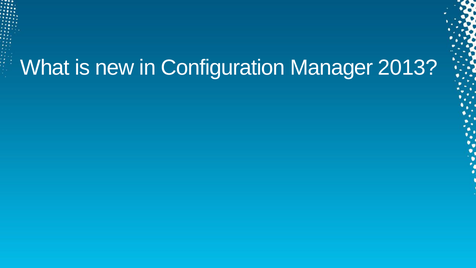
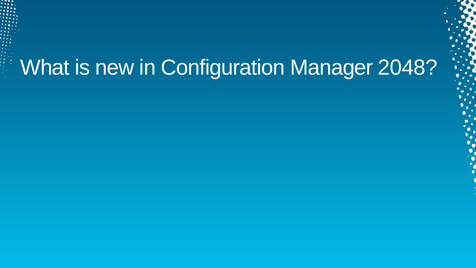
2013: 2013 -> 2048 (408, 68)
